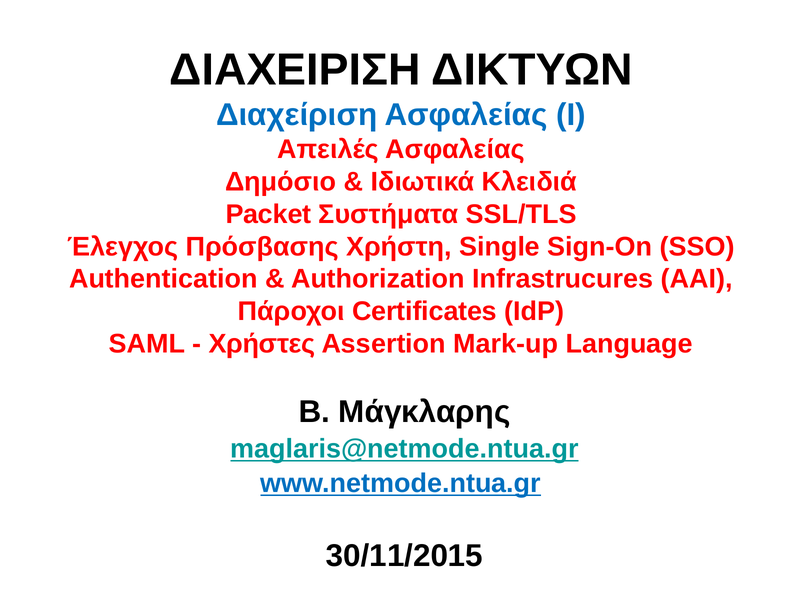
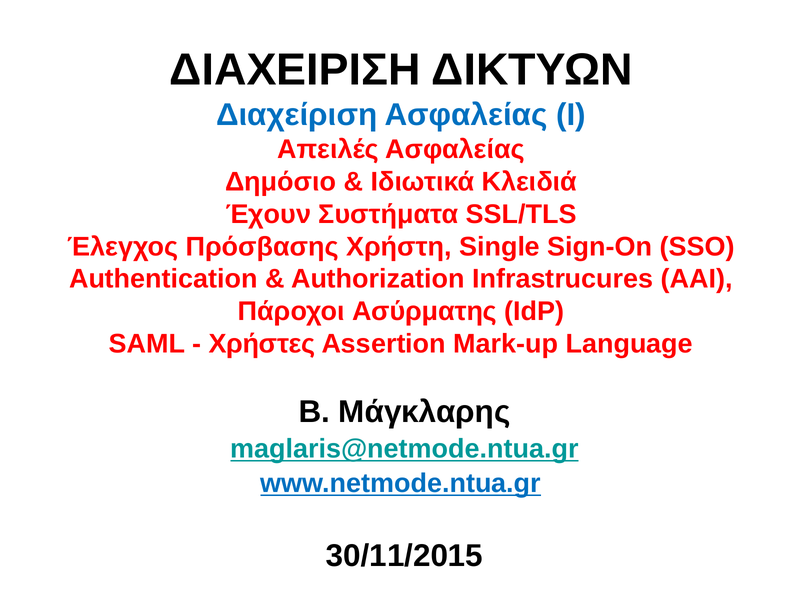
Packet: Packet -> Έχουν (268, 214)
Certificates: Certificates -> Ασύρματης (424, 311)
